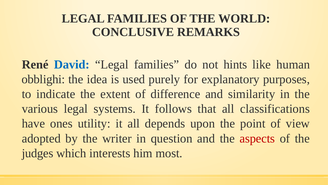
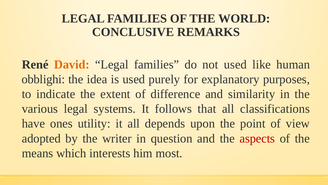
David colour: blue -> orange (72, 64)
not hints: hints -> used (235, 64)
judges: judges -> means (38, 153)
